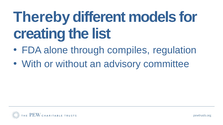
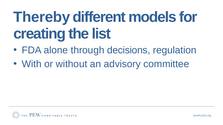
compiles: compiles -> decisions (129, 50)
